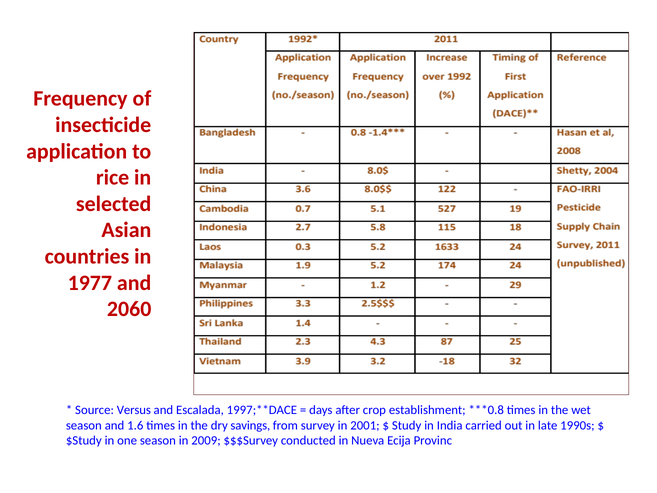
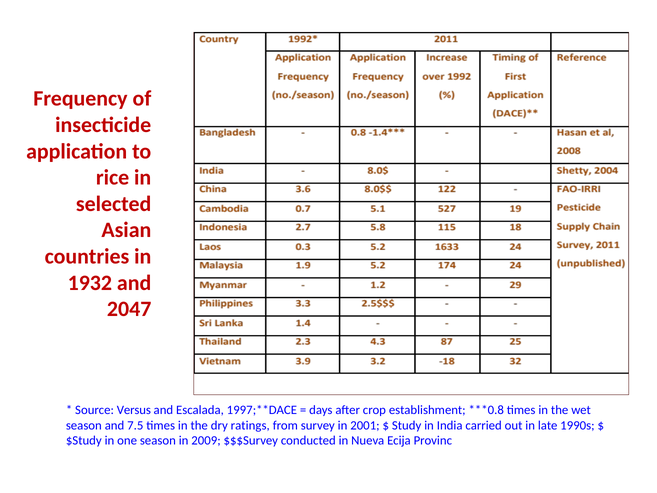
1977: 1977 -> 1932 (90, 283)
2060: 2060 -> 2047 (129, 309)
1.6: 1.6 -> 7.5 (135, 425)
savings: savings -> ratings (250, 425)
